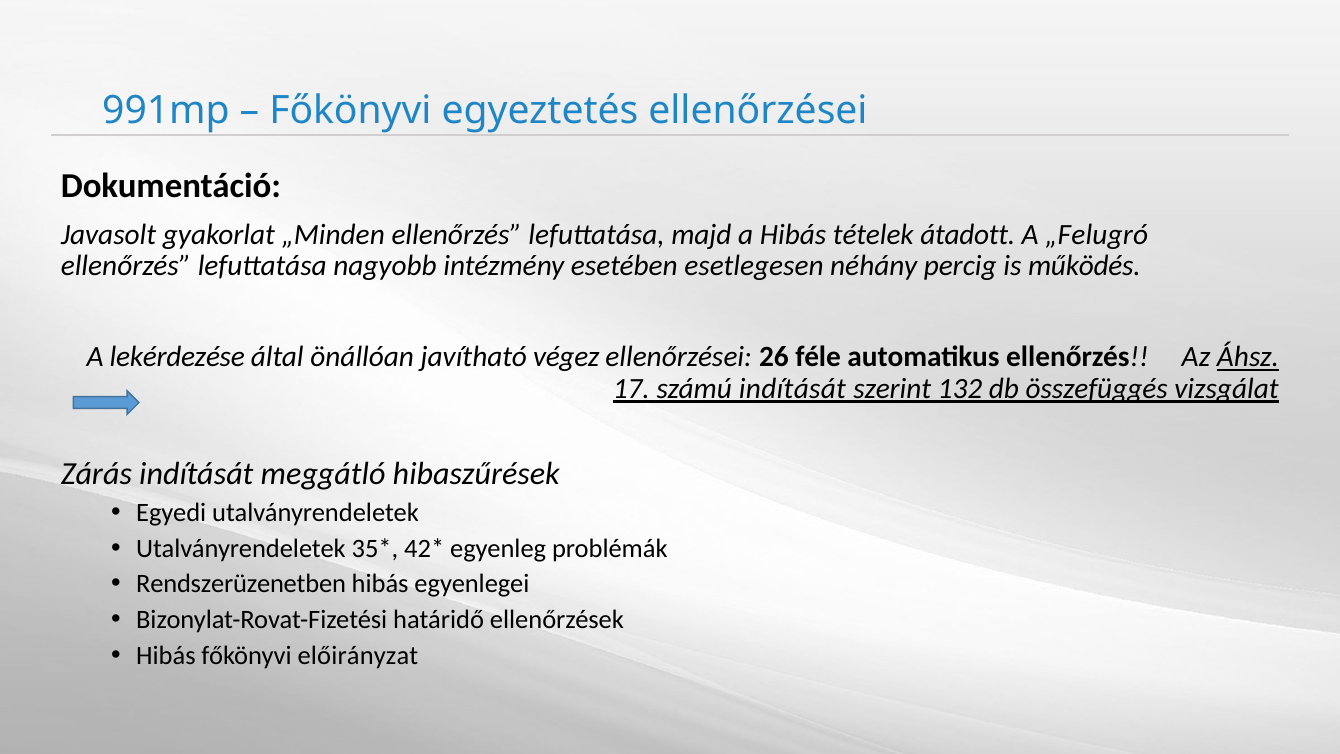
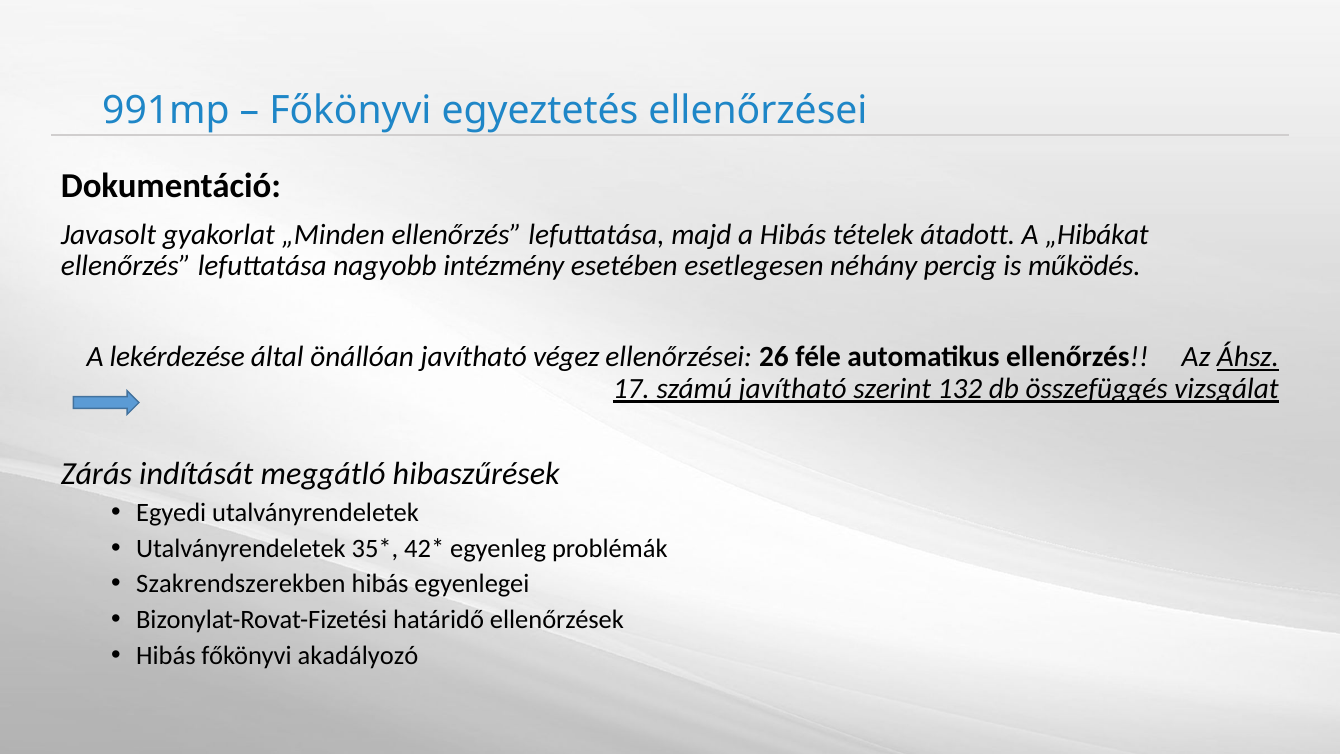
„Felugró: „Felugró -> „Hibákat (1097, 234)
számú indítását: indítását -> javítható (793, 389)
Rendszerüzenetben: Rendszerüzenetben -> Szakrendszerekben (241, 584)
előirányzat: előirányzat -> akadályozó (358, 655)
